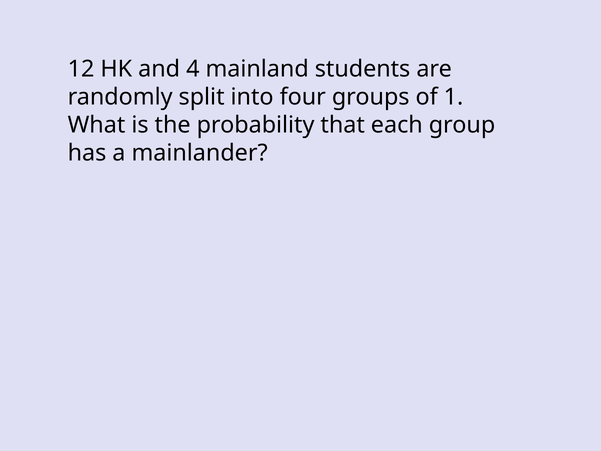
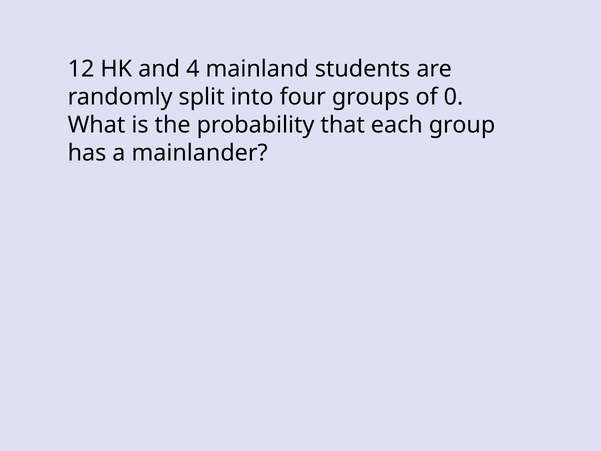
1: 1 -> 0 (454, 97)
